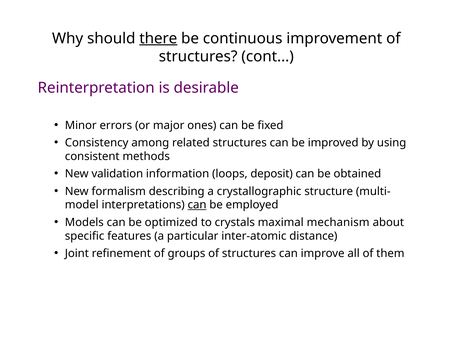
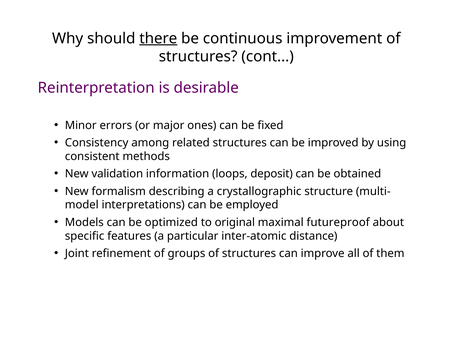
can underline: present -> none (197, 205)
crystals: crystals -> original (235, 222)
mechanism: mechanism -> futureproof (338, 222)
